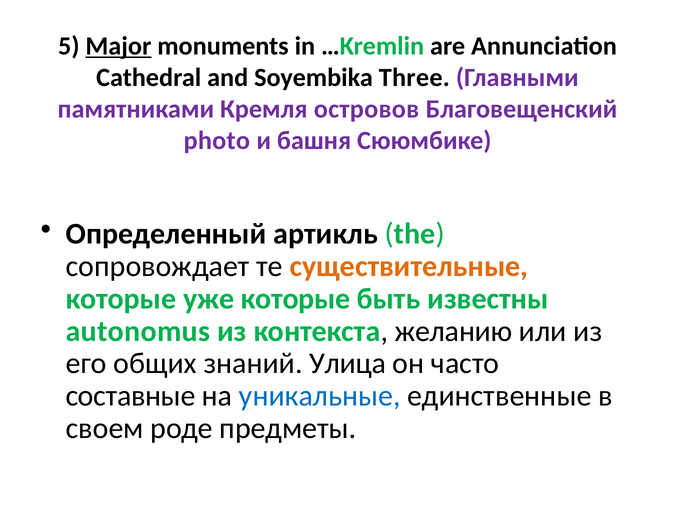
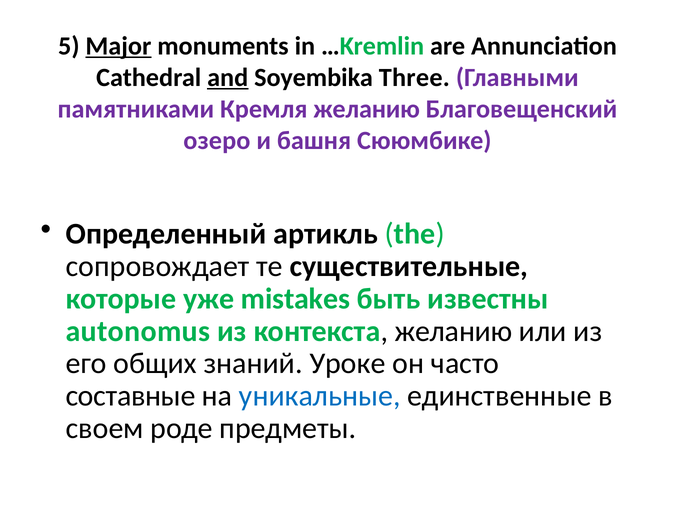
and underline: none -> present (228, 78)
Кремля островов: островов -> желанию (367, 109)
photo: photo -> озеро (217, 141)
существительные colour: orange -> black (409, 267)
уже которые: которые -> mistakes (295, 299)
Улица: Улица -> Уроке (348, 364)
